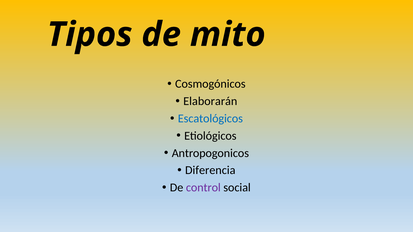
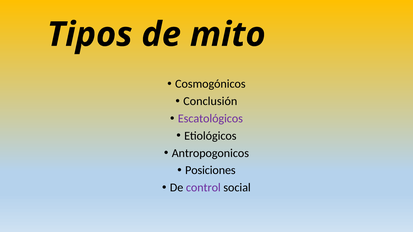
Elaborarán: Elaborarán -> Conclusión (210, 101)
Escatológicos colour: blue -> purple (210, 119)
Diferencia: Diferencia -> Posiciones (210, 171)
